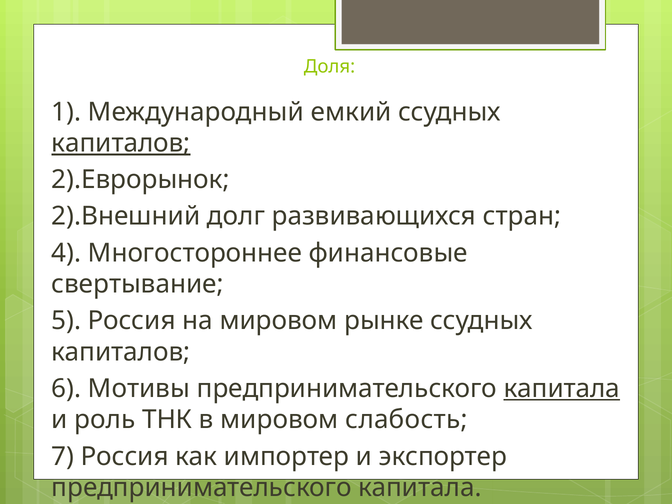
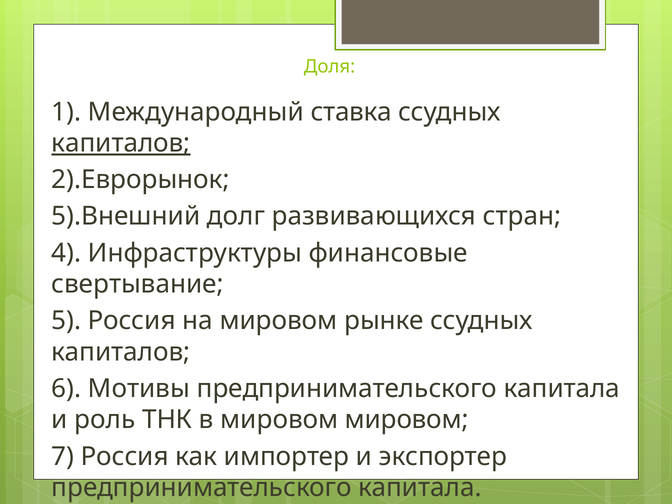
емкий: емкий -> ставка (351, 112)
2).Внешний: 2).Внешний -> 5).Внешний (126, 216)
Многостороннее: Многостороннее -> Инфраструктуры (195, 253)
капитала underline: present -> none (562, 389)
мировом слабость: слабость -> мировом (407, 420)
